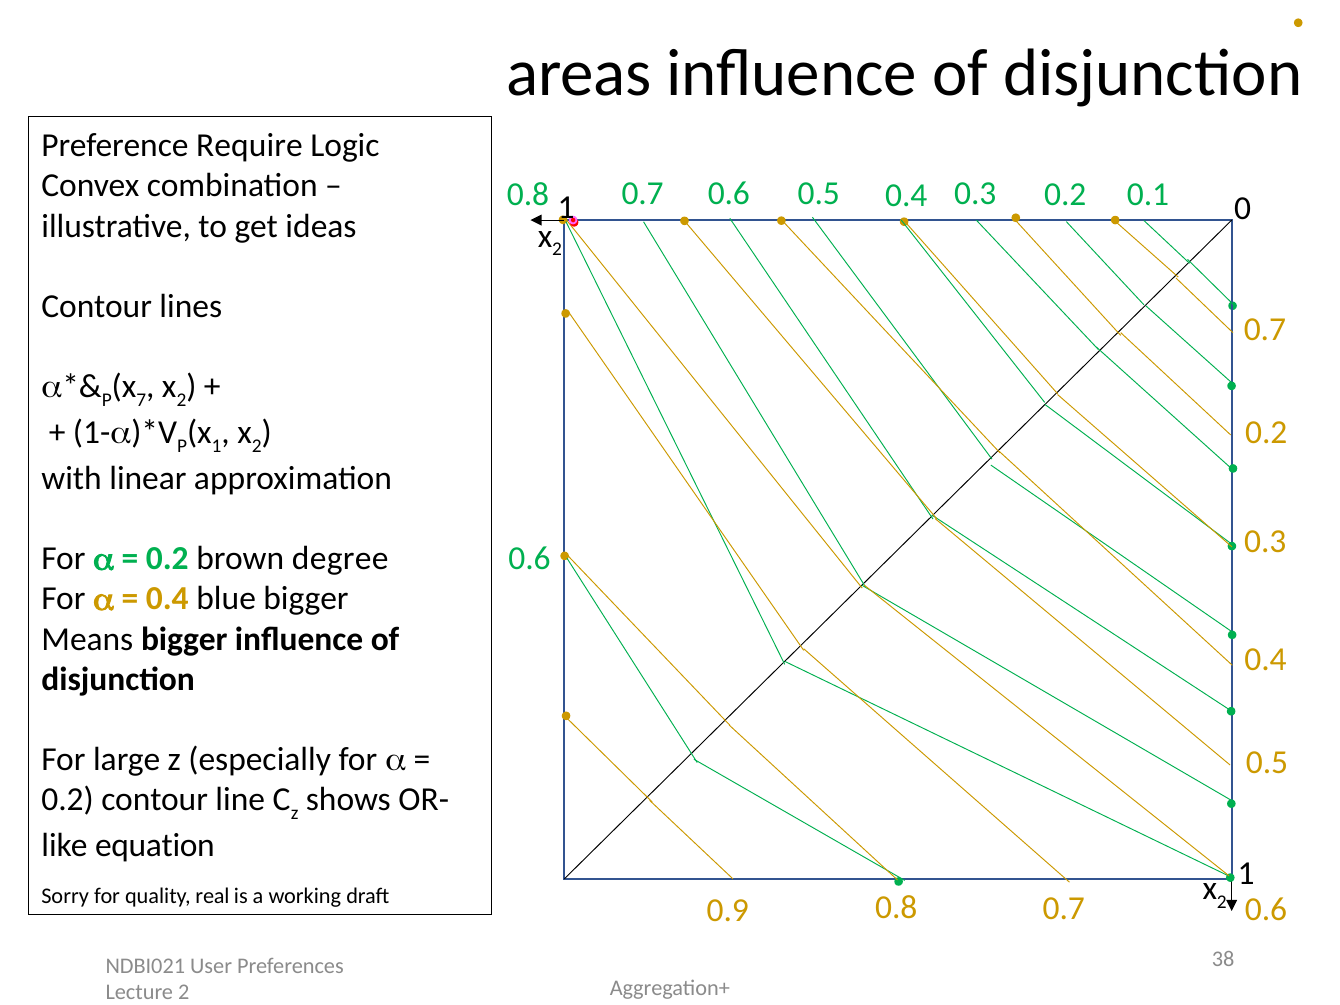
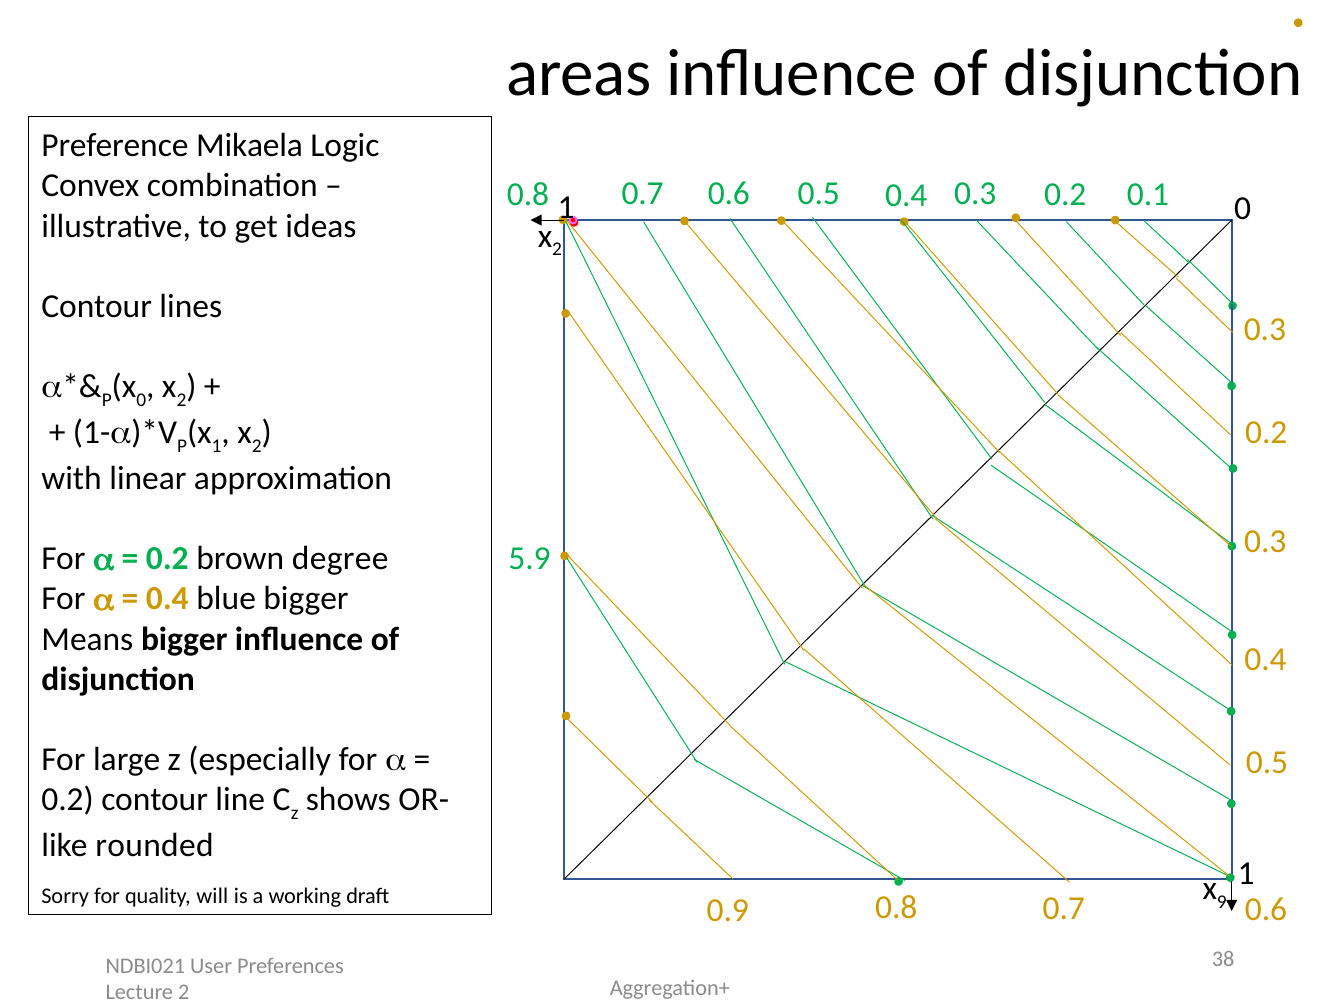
Require: Require -> Mikaela (250, 146)
0.7: 0.7 -> 0.3 (1265, 330)
7: 7 -> 0 (141, 400)
0.6: 0.6 -> 5.9 (530, 558)
equation: equation -> rounded (155, 846)
2: 2 -> 9 (1222, 902)
real: real -> will (212, 896)
